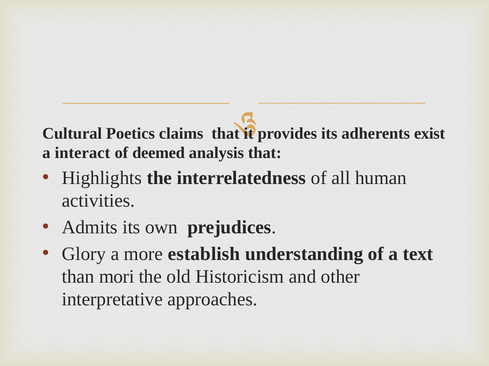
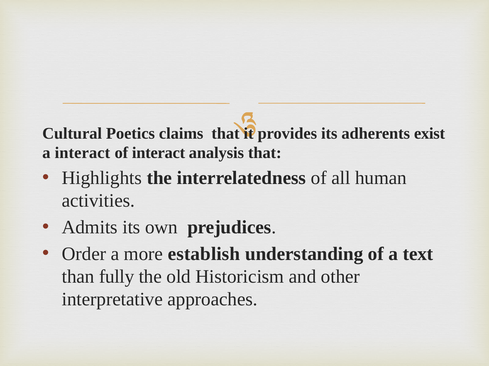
of deemed: deemed -> interact (159, 153)
Glory: Glory -> Order (84, 254)
mori: mori -> fully (117, 277)
